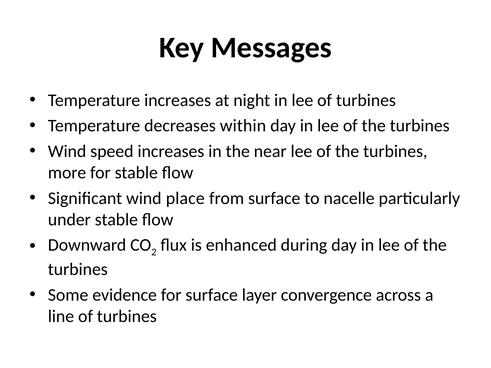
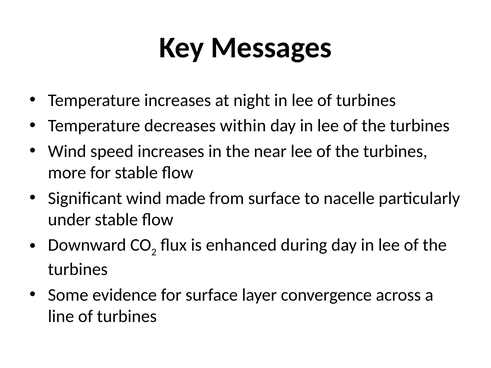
place: place -> made (185, 198)
